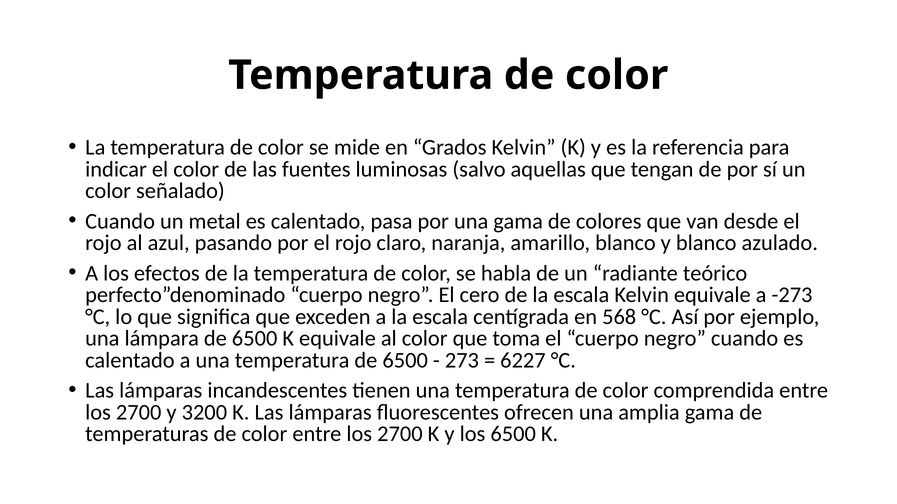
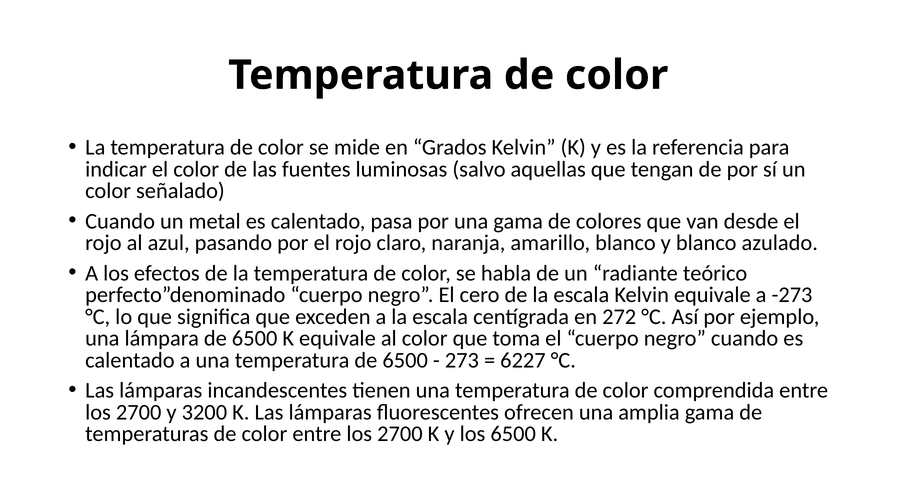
568: 568 -> 272 (619, 317)
